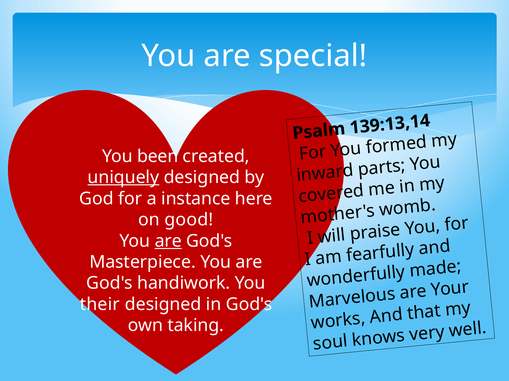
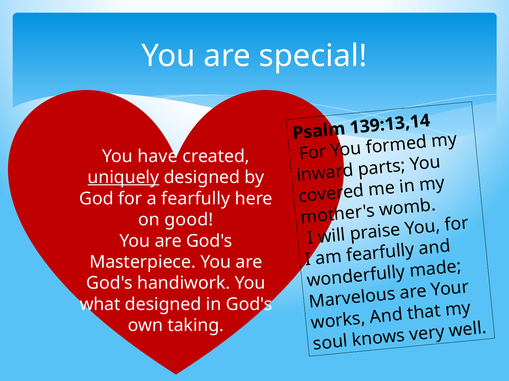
been: been -> have (158, 157)
a instance: instance -> fearfully (196, 199)
are underline: present -> none (168, 241)
their: their -> what (100, 305)
